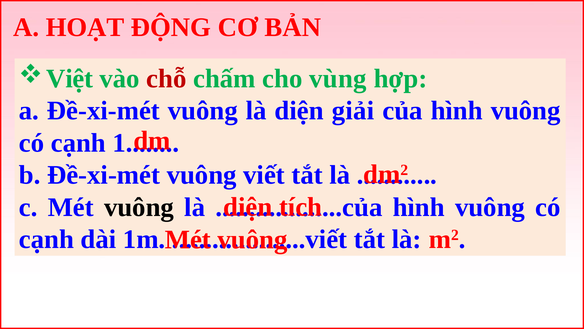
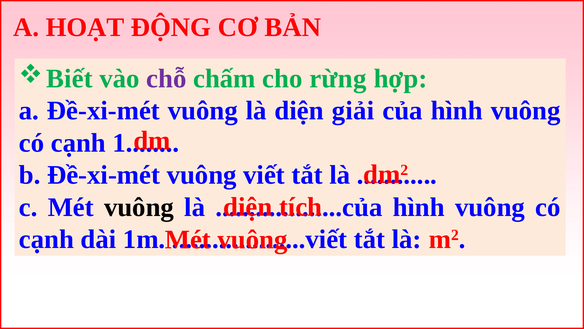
Việt: Việt -> Biết (69, 78)
chỗ colour: red -> purple (166, 78)
vùng: vùng -> rừng (338, 78)
